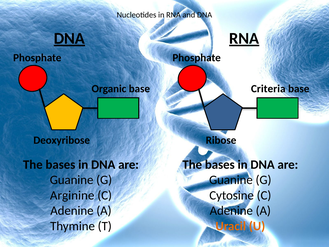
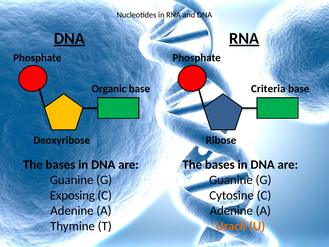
Arginine: Arginine -> Exposing (72, 195)
